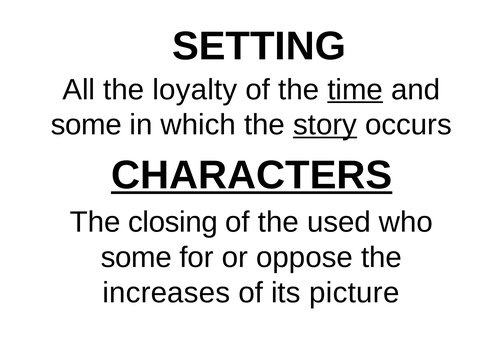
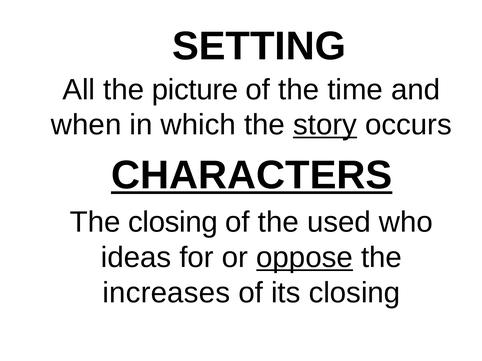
loyalty: loyalty -> picture (195, 90)
time underline: present -> none (355, 90)
some: some -> when (86, 125)
some: some -> ideas (136, 258)
oppose underline: none -> present (305, 258)
its picture: picture -> closing (354, 293)
